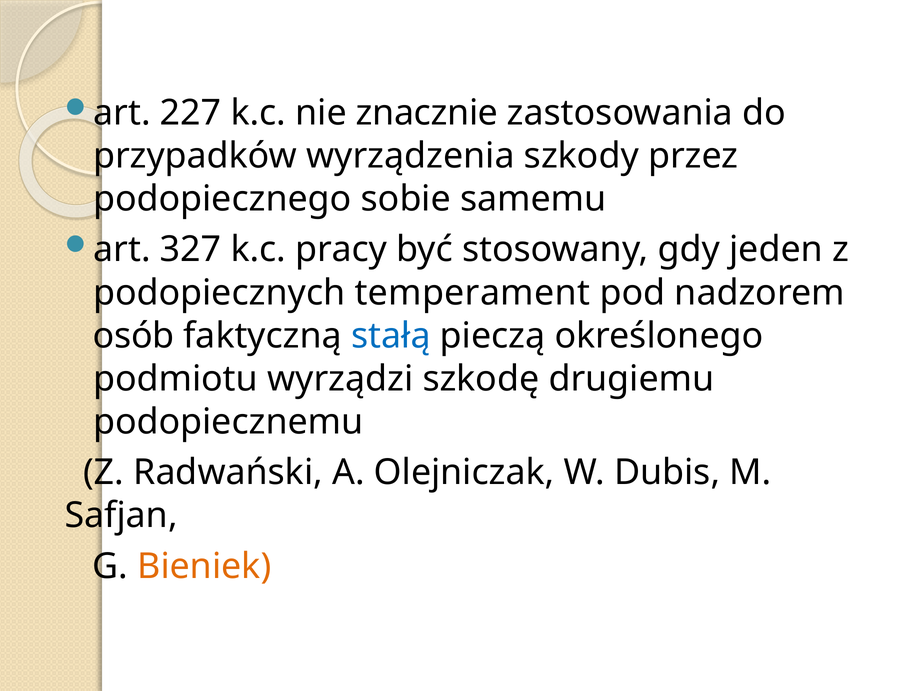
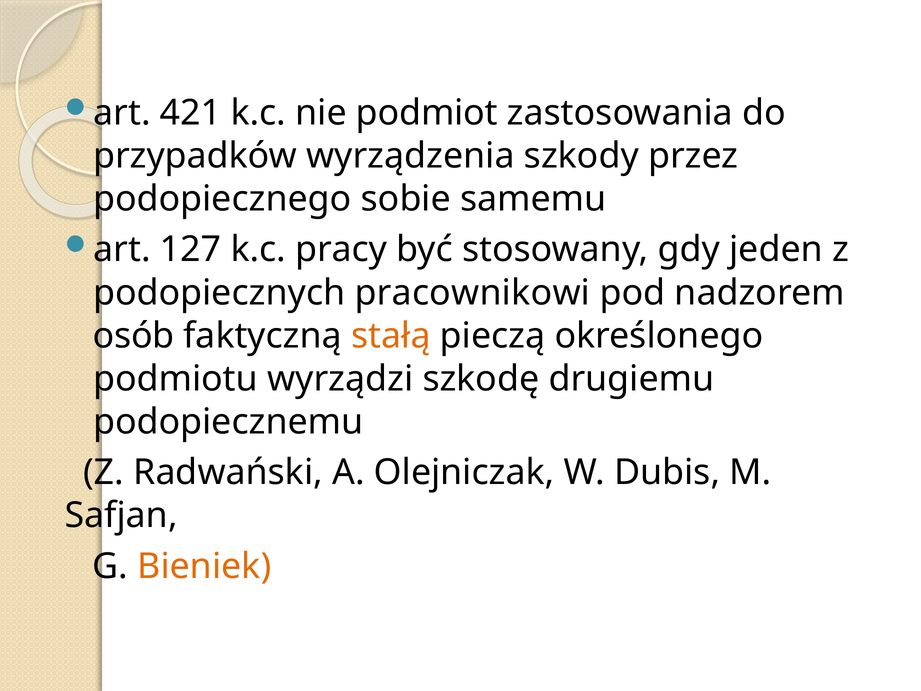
227: 227 -> 421 (191, 113)
znacznie: znacznie -> podmiot (427, 113)
327: 327 -> 127 (191, 250)
temperament: temperament -> pracownikowi (472, 293)
stałą colour: blue -> orange (391, 336)
